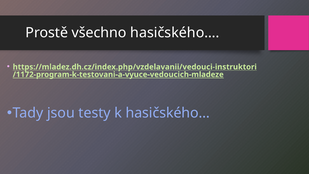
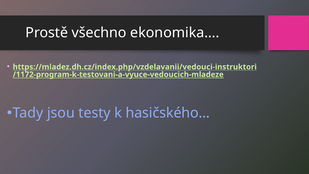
všechno hasičského…: hasičského… -> ekonomika… (175, 33)
